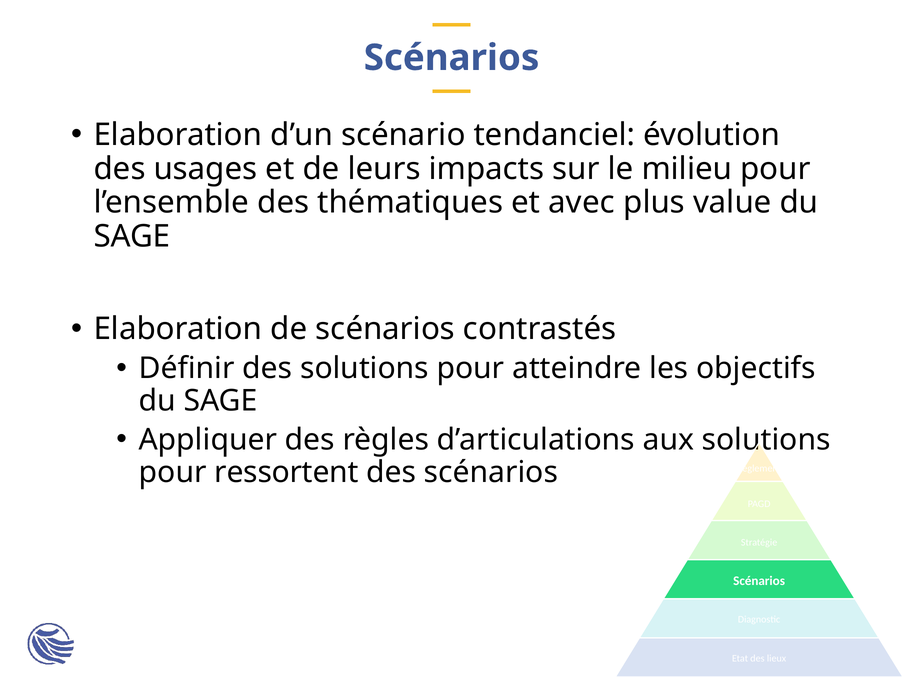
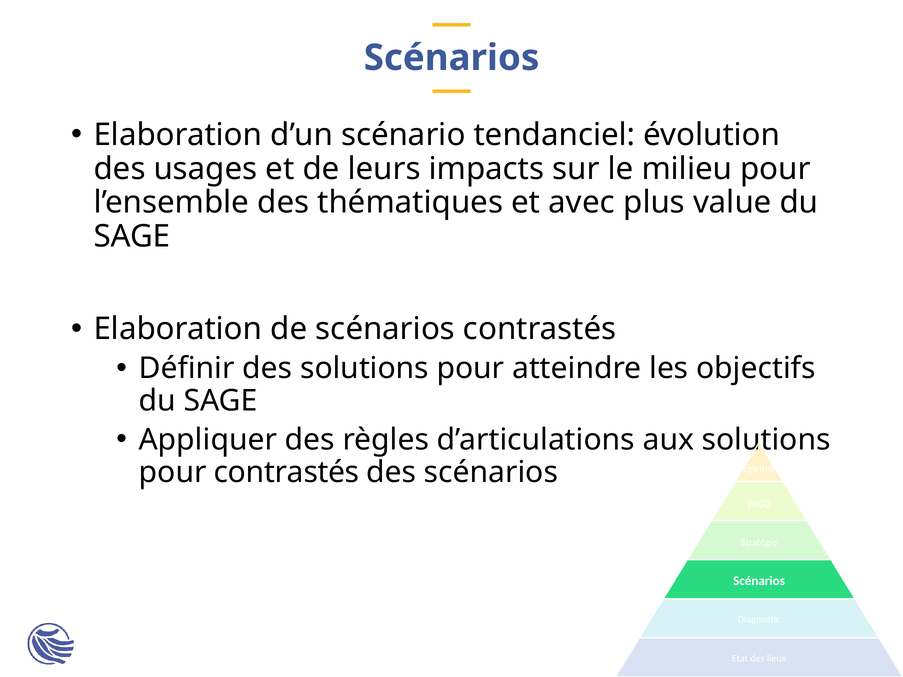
pour ressortent: ressortent -> contrastés (287, 472)
